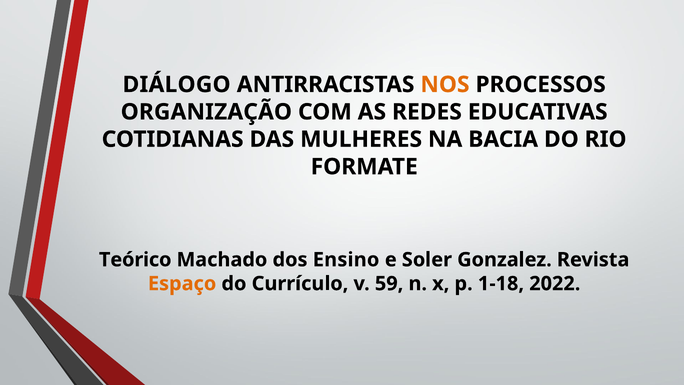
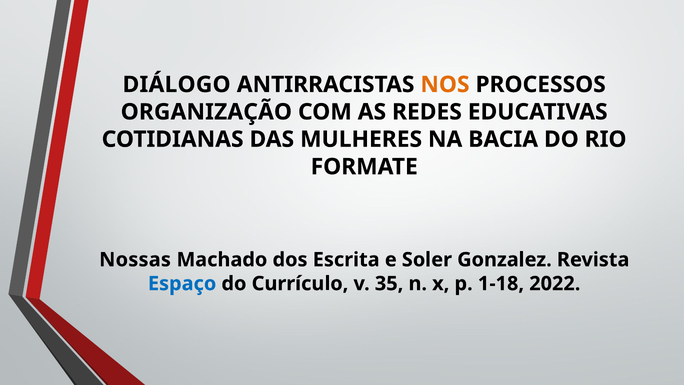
Teórico: Teórico -> Nossas (135, 260)
Ensino: Ensino -> Escrita (346, 260)
Espaço colour: orange -> blue (182, 283)
59: 59 -> 35 (389, 283)
